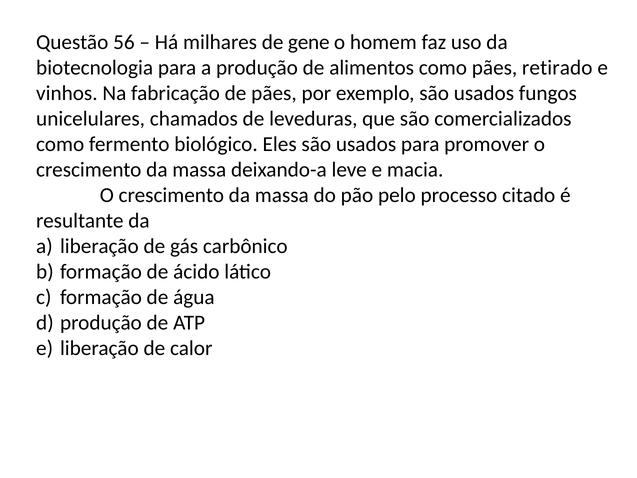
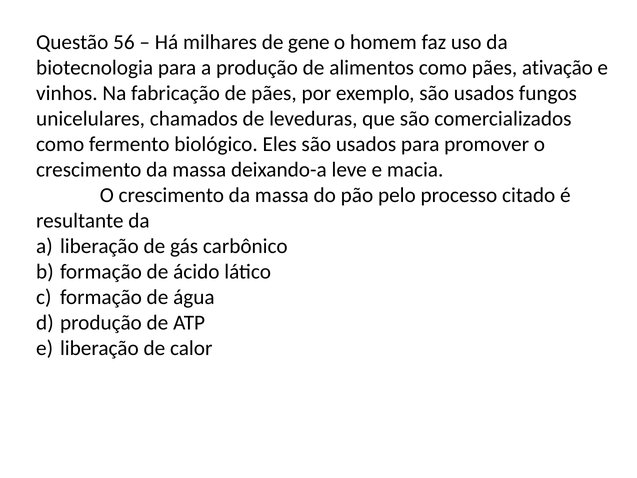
retirado: retirado -> ativação (557, 68)
